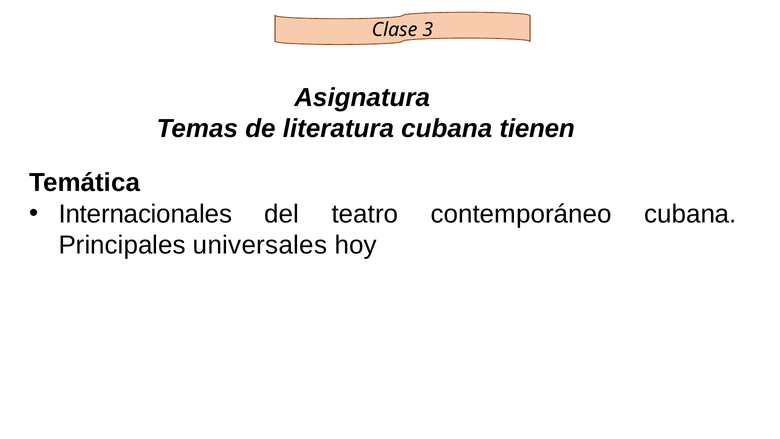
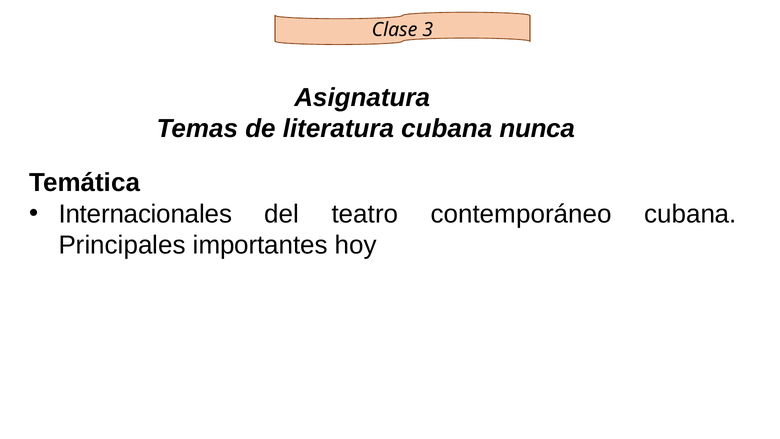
tienen: tienen -> nunca (537, 129)
universales: universales -> importantes (260, 245)
